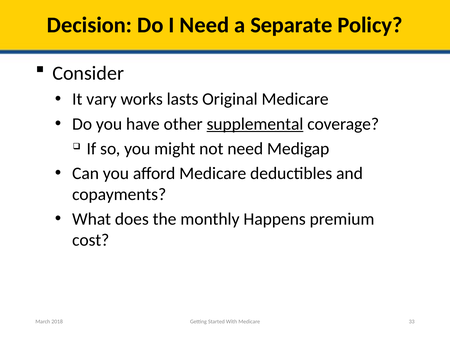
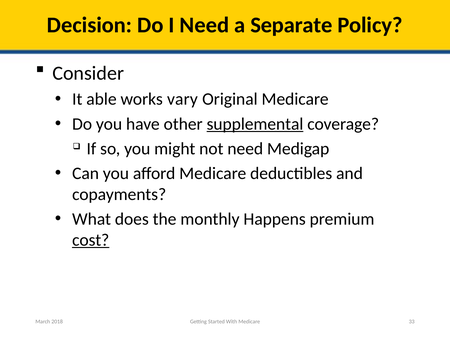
vary: vary -> able (101, 99)
lasts: lasts -> vary (182, 99)
cost underline: none -> present (91, 240)
